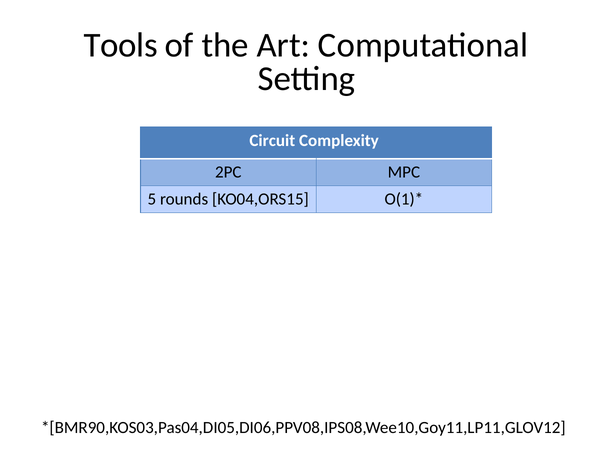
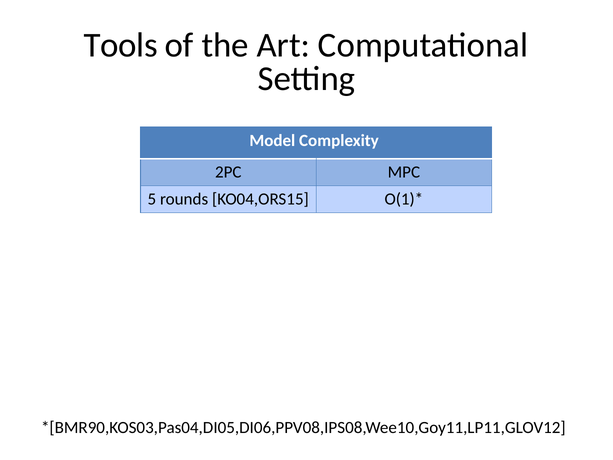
Circuit: Circuit -> Model (272, 140)
